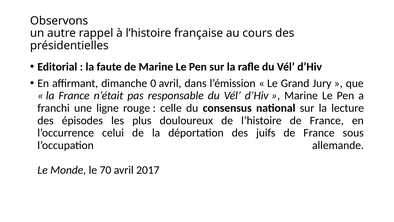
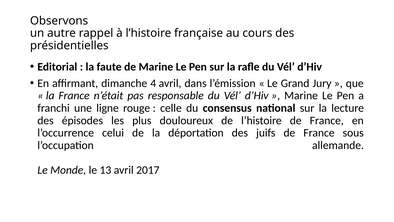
0: 0 -> 4 (153, 83)
70: 70 -> 13 (105, 170)
